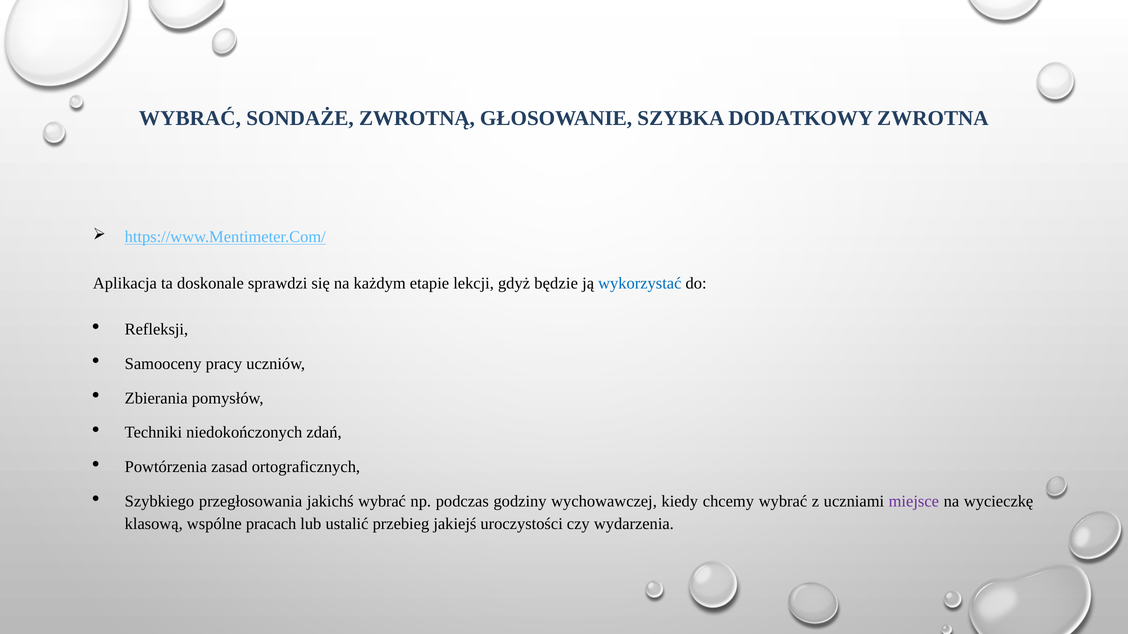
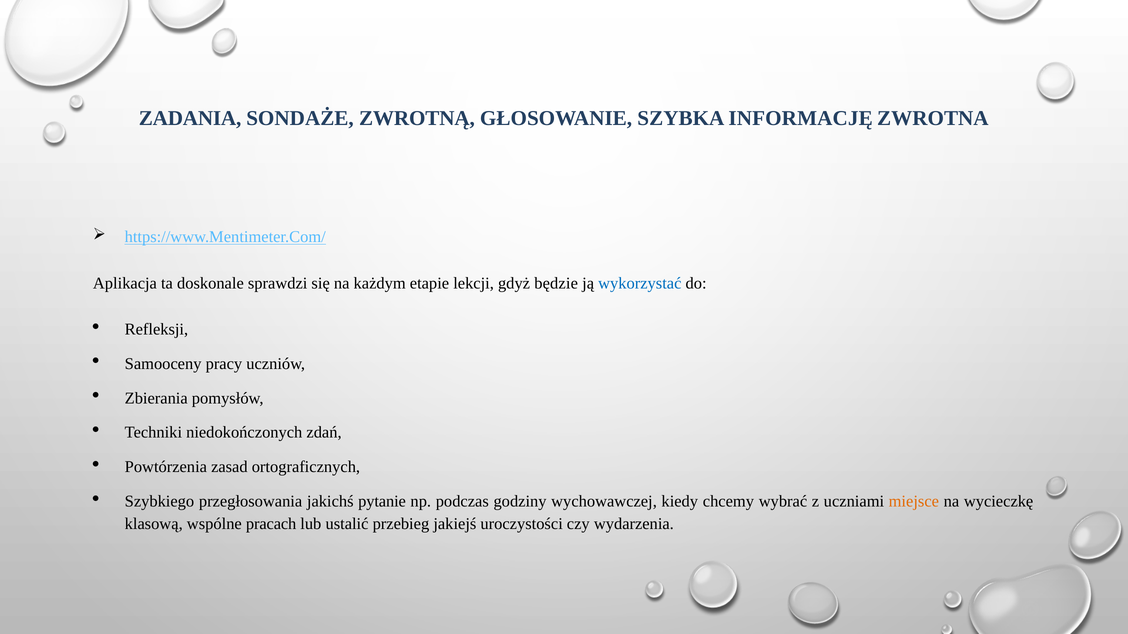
WYBRAĆ: WYBRAĆ -> ZADANIA (190, 118)
DODATKOWY: DODATKOWY -> INFORMACJĘ (801, 118)
jakichś wybrać: wybrać -> pytanie (382, 502)
miejsce colour: purple -> orange (914, 502)
